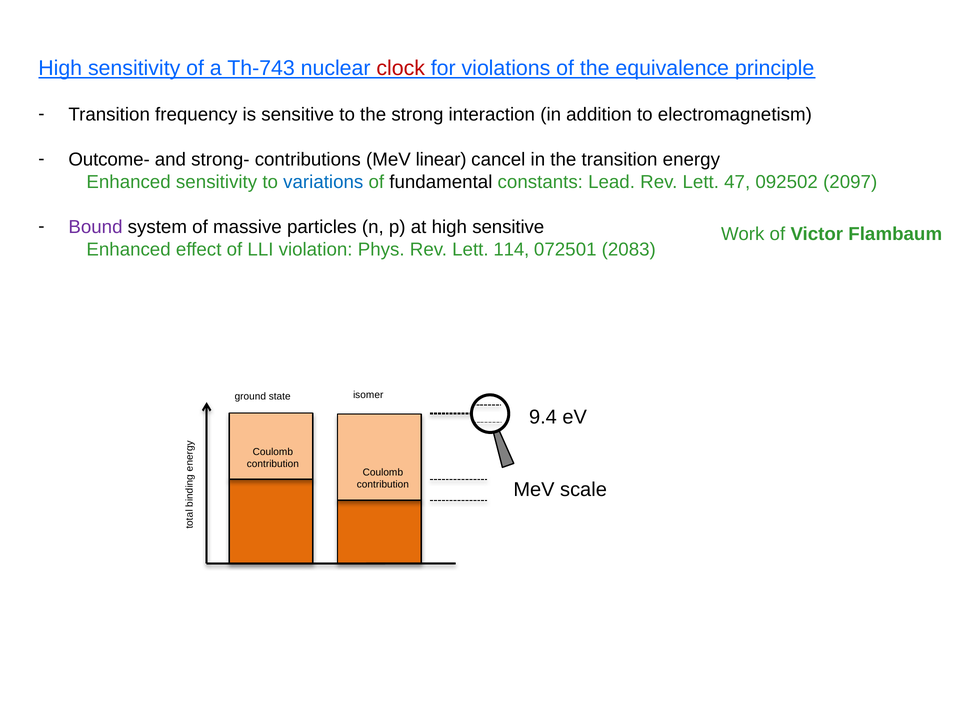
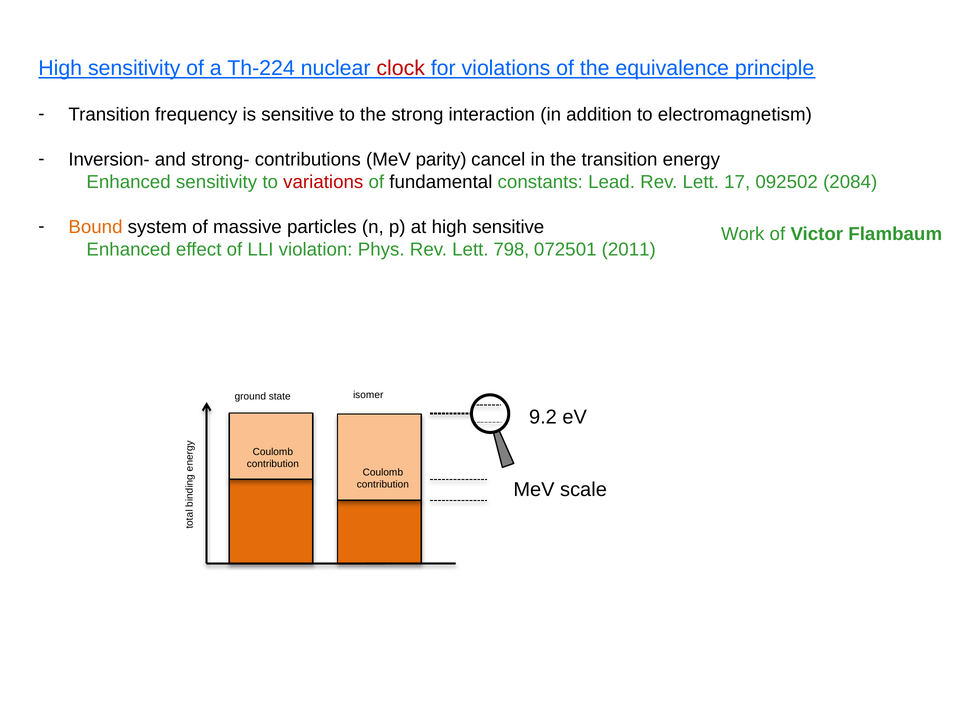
Th-743: Th-743 -> Th-224 (261, 68)
Outcome-: Outcome- -> Inversion- (109, 159)
linear: linear -> parity (441, 159)
variations colour: blue -> red (323, 182)
47: 47 -> 17 (737, 182)
2097: 2097 -> 2084 (850, 182)
Bound colour: purple -> orange (95, 227)
114: 114 -> 798 (511, 249)
2083: 2083 -> 2011 (629, 249)
9.4: 9.4 -> 9.2 (543, 417)
